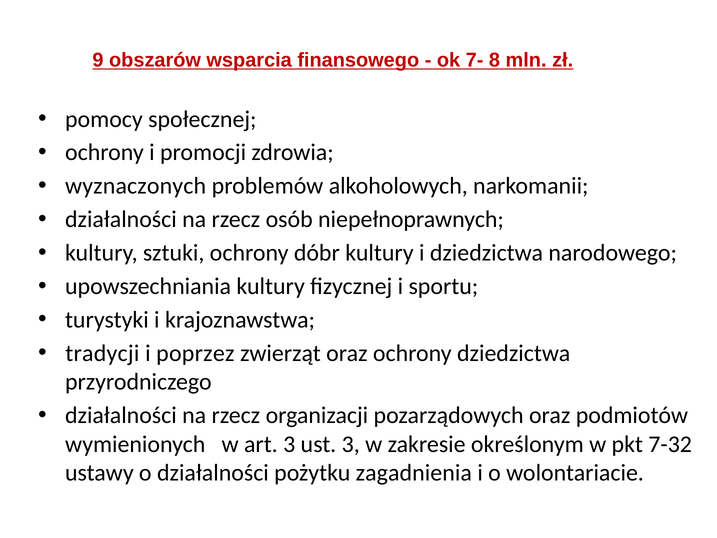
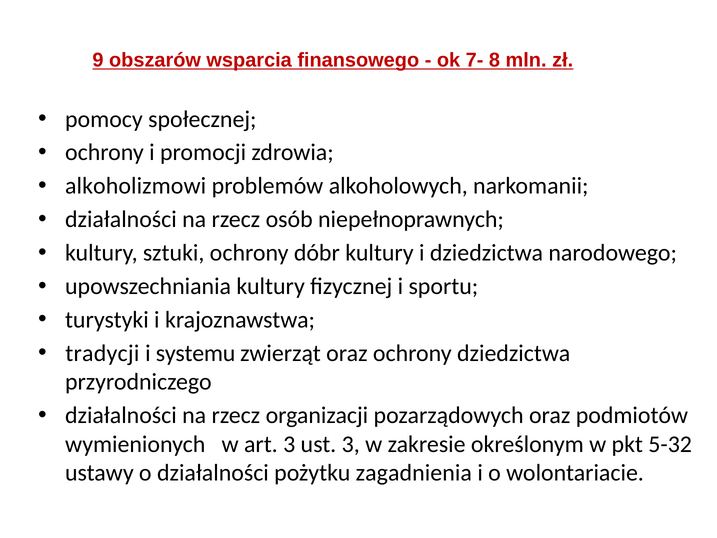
wyznaczonych: wyznaczonych -> alkoholizmowi (136, 186)
poprzez: poprzez -> systemu (196, 353)
7-32: 7-32 -> 5-32 (670, 444)
